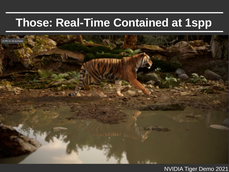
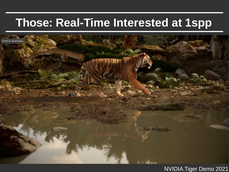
Contained: Contained -> Interested (141, 23)
